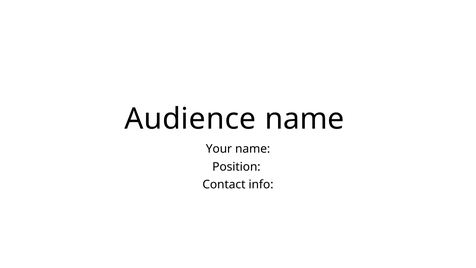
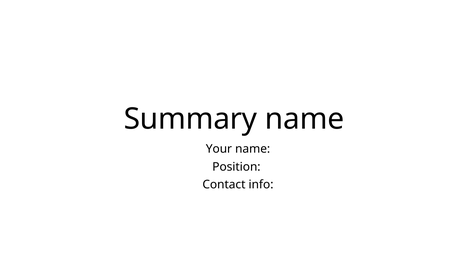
Audience: Audience -> Summary (190, 119)
